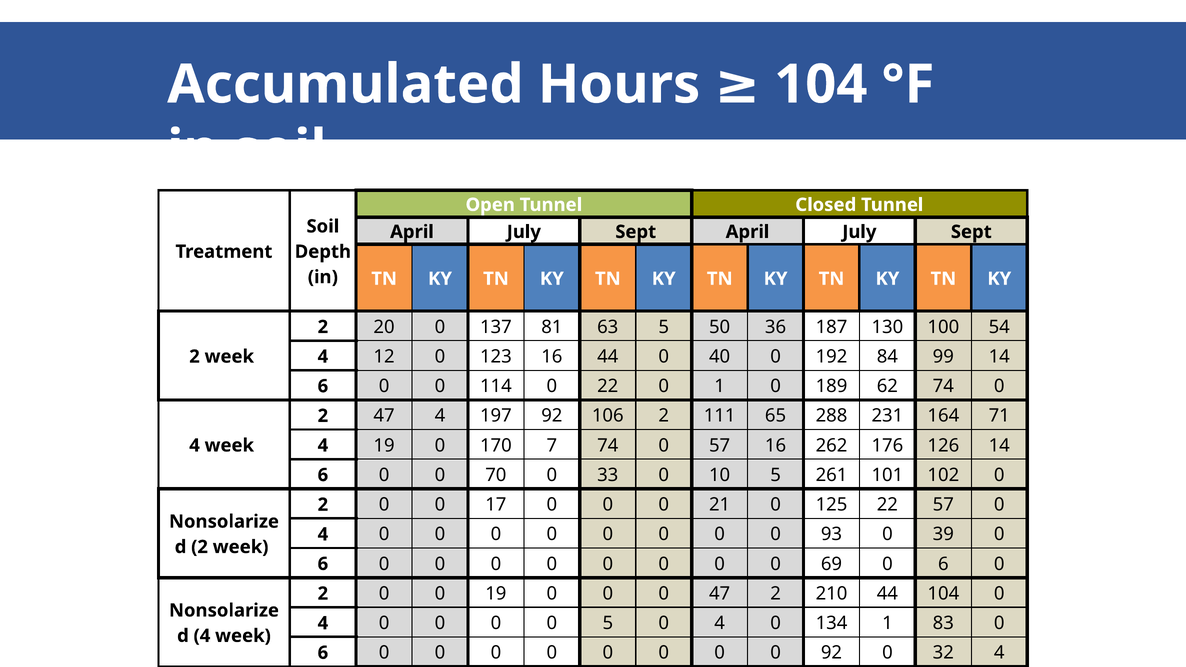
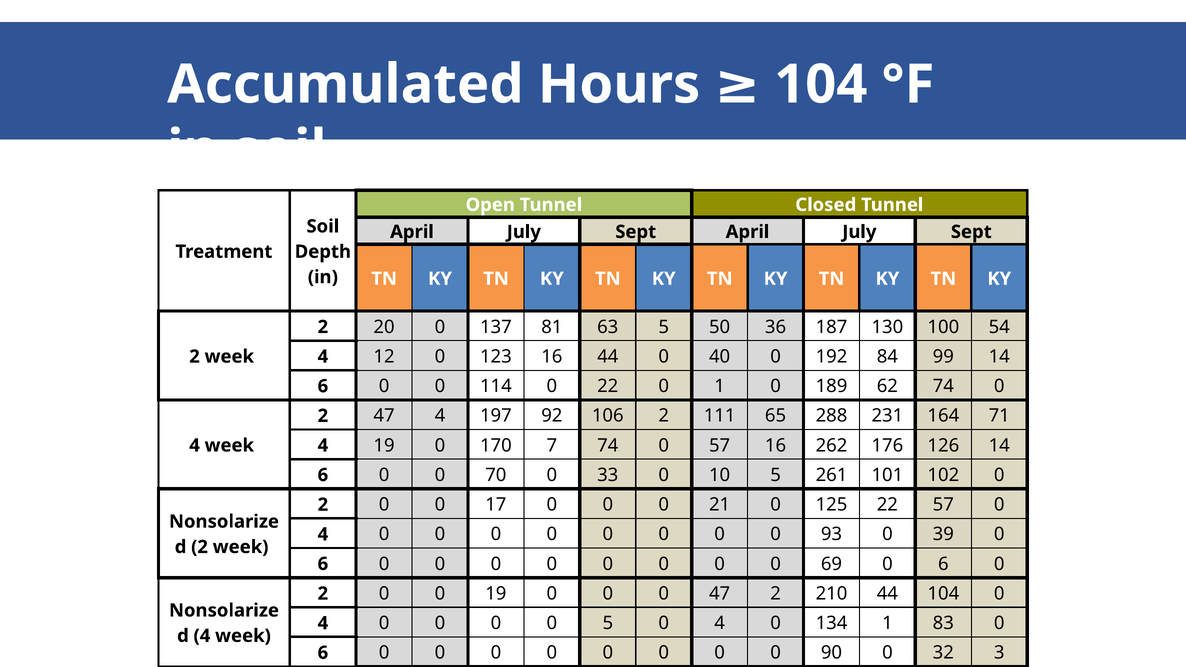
0 92: 92 -> 90 (831, 653)
32 4: 4 -> 3 (999, 653)
